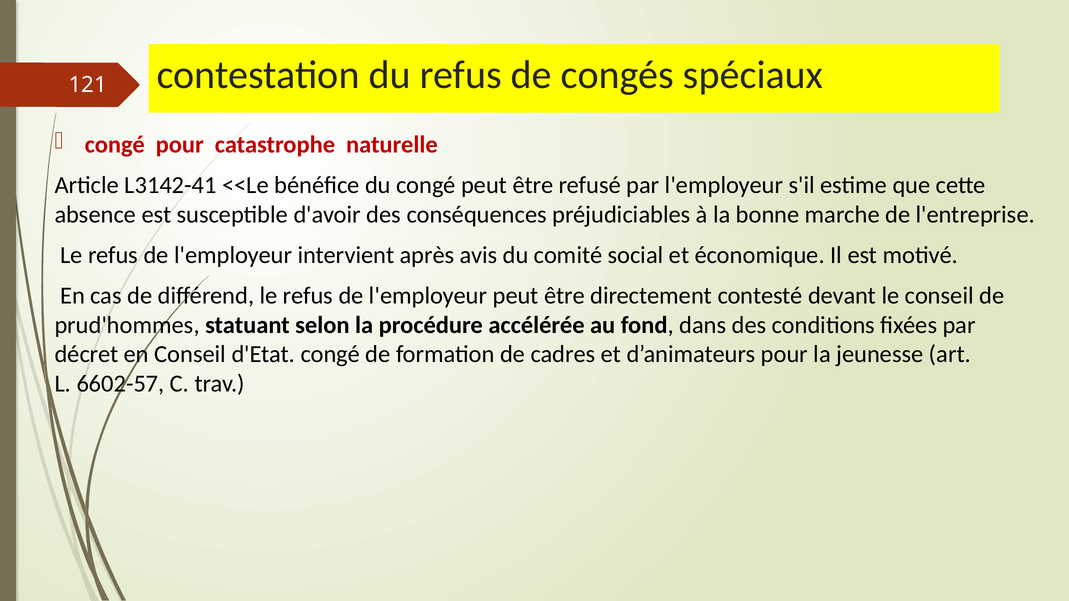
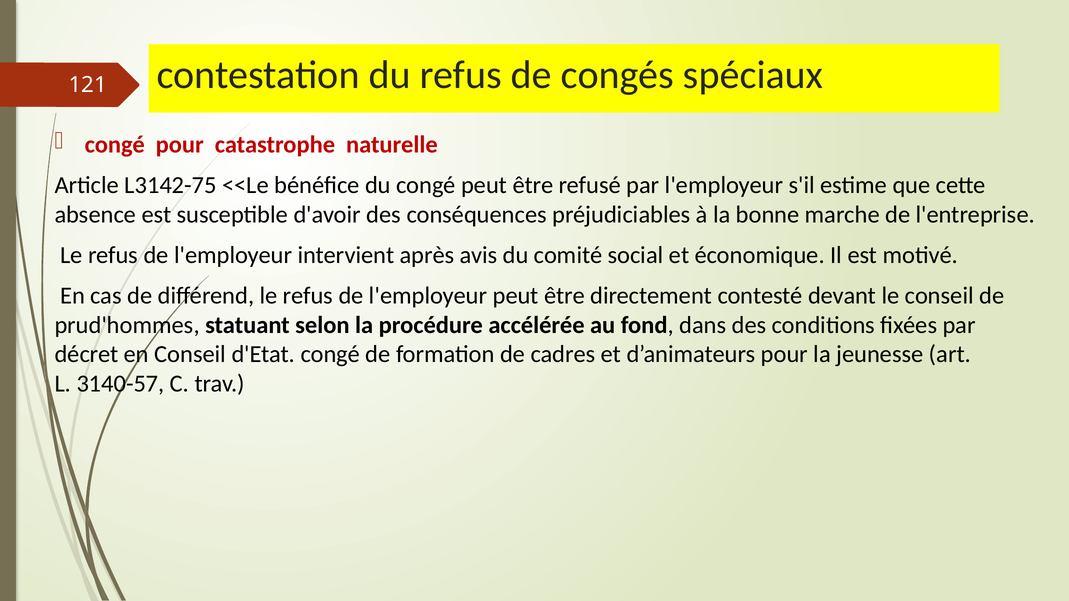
L3142-41: L3142-41 -> L3142-75 (171, 185)
6602-57: 6602-57 -> 3140-57 (120, 384)
